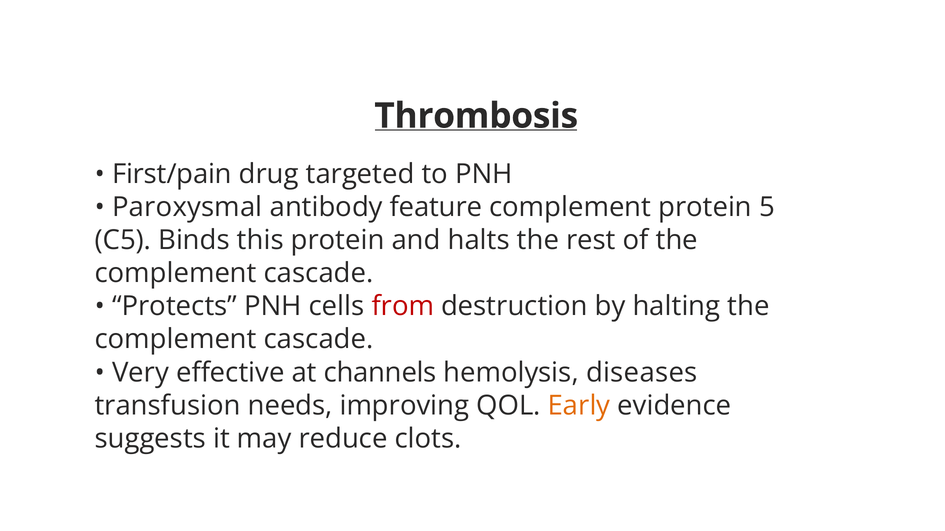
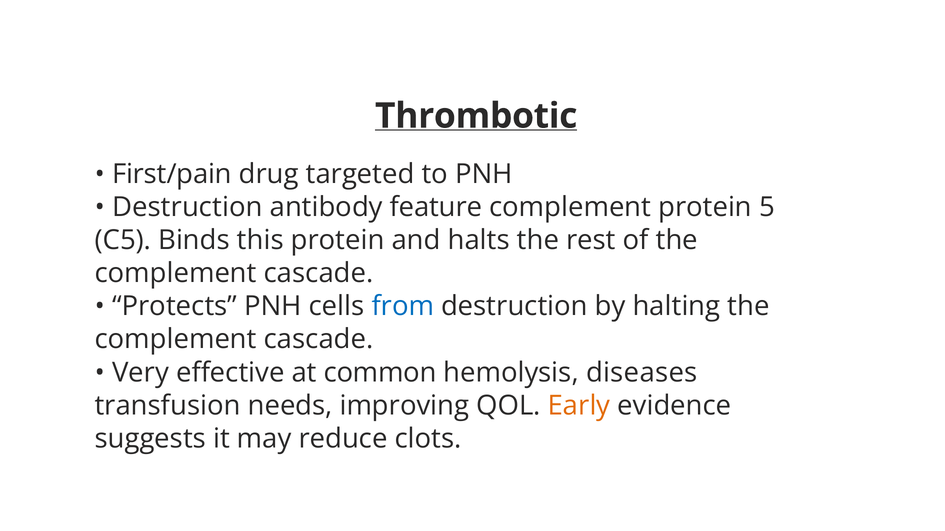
Thrombosis: Thrombosis -> Thrombotic (476, 116)
Paroxysmal: Paroxysmal -> Destruction (187, 207)
from colour: red -> blue (403, 307)
channels: channels -> common (380, 373)
